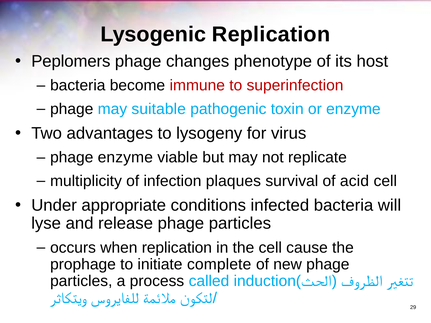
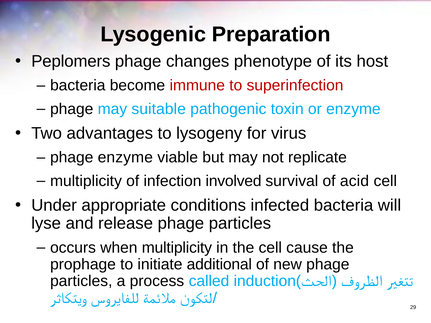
Lysogenic Replication: Replication -> Preparation (271, 35)
plaques: plaques -> involved (234, 181)
when replication: replication -> multiplicity (177, 248)
complete: complete -> additional (219, 265)
